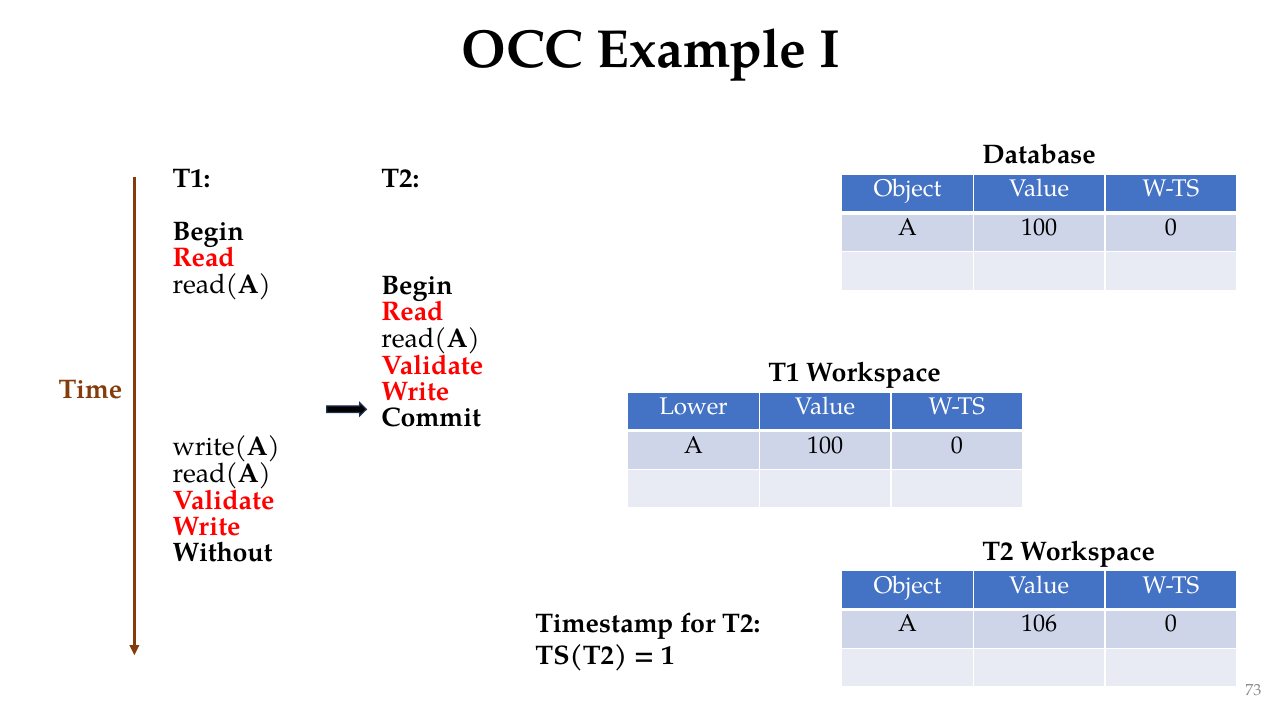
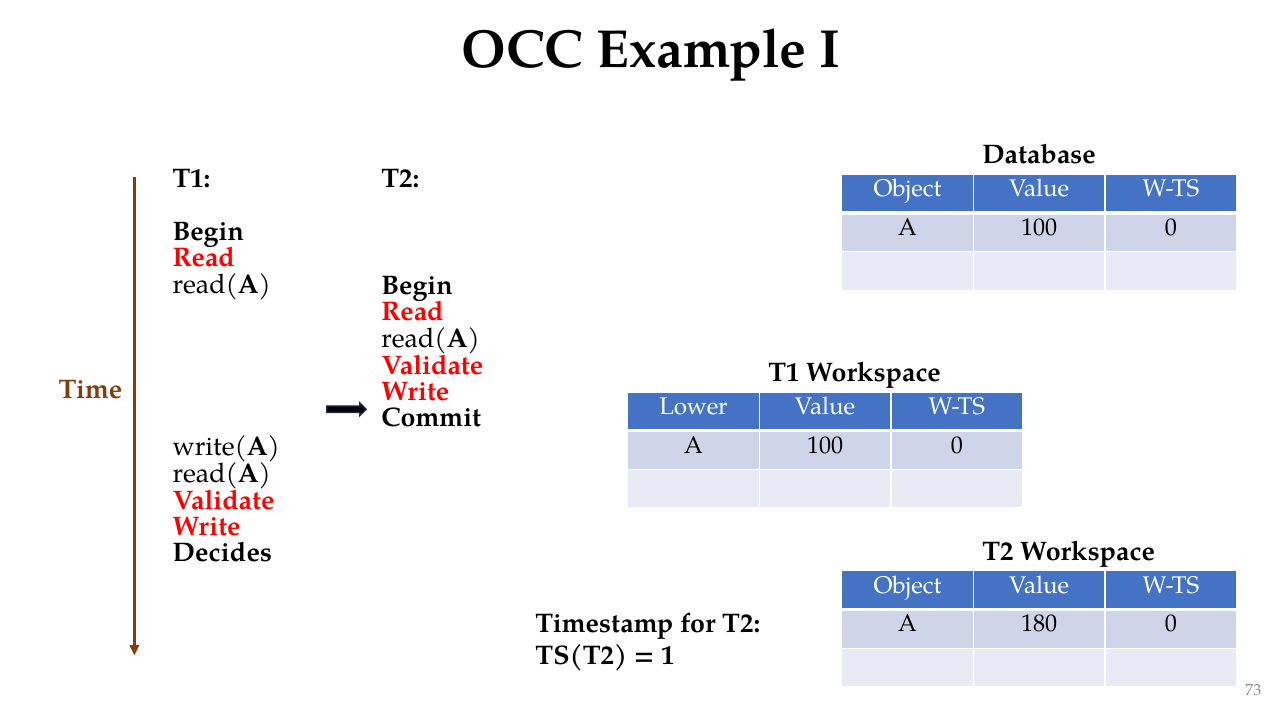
Without: Without -> Decides (222, 553)
106: 106 -> 180 (1039, 624)
